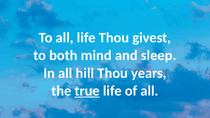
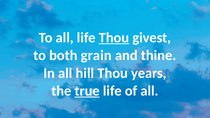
Thou underline: none -> present (114, 38)
mind: mind -> grain (96, 55)
sleep: sleep -> thine (159, 55)
